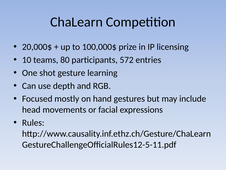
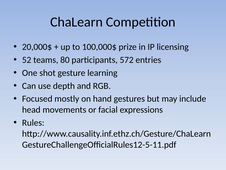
10: 10 -> 52 (27, 60)
